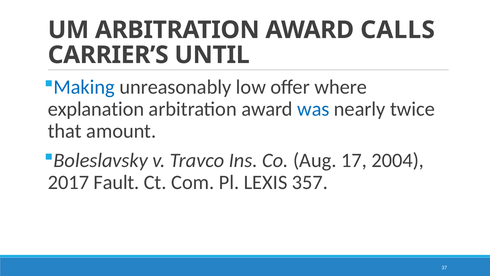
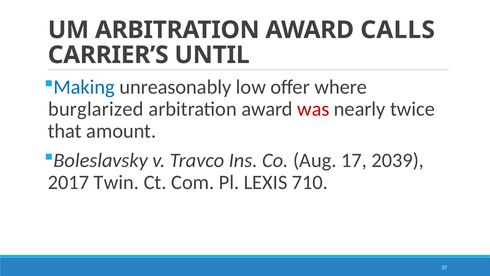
explanation: explanation -> burglarized (96, 109)
was colour: blue -> red (313, 109)
2004: 2004 -> 2039 (398, 160)
Fault: Fault -> Twin (116, 182)
357: 357 -> 710 (310, 182)
